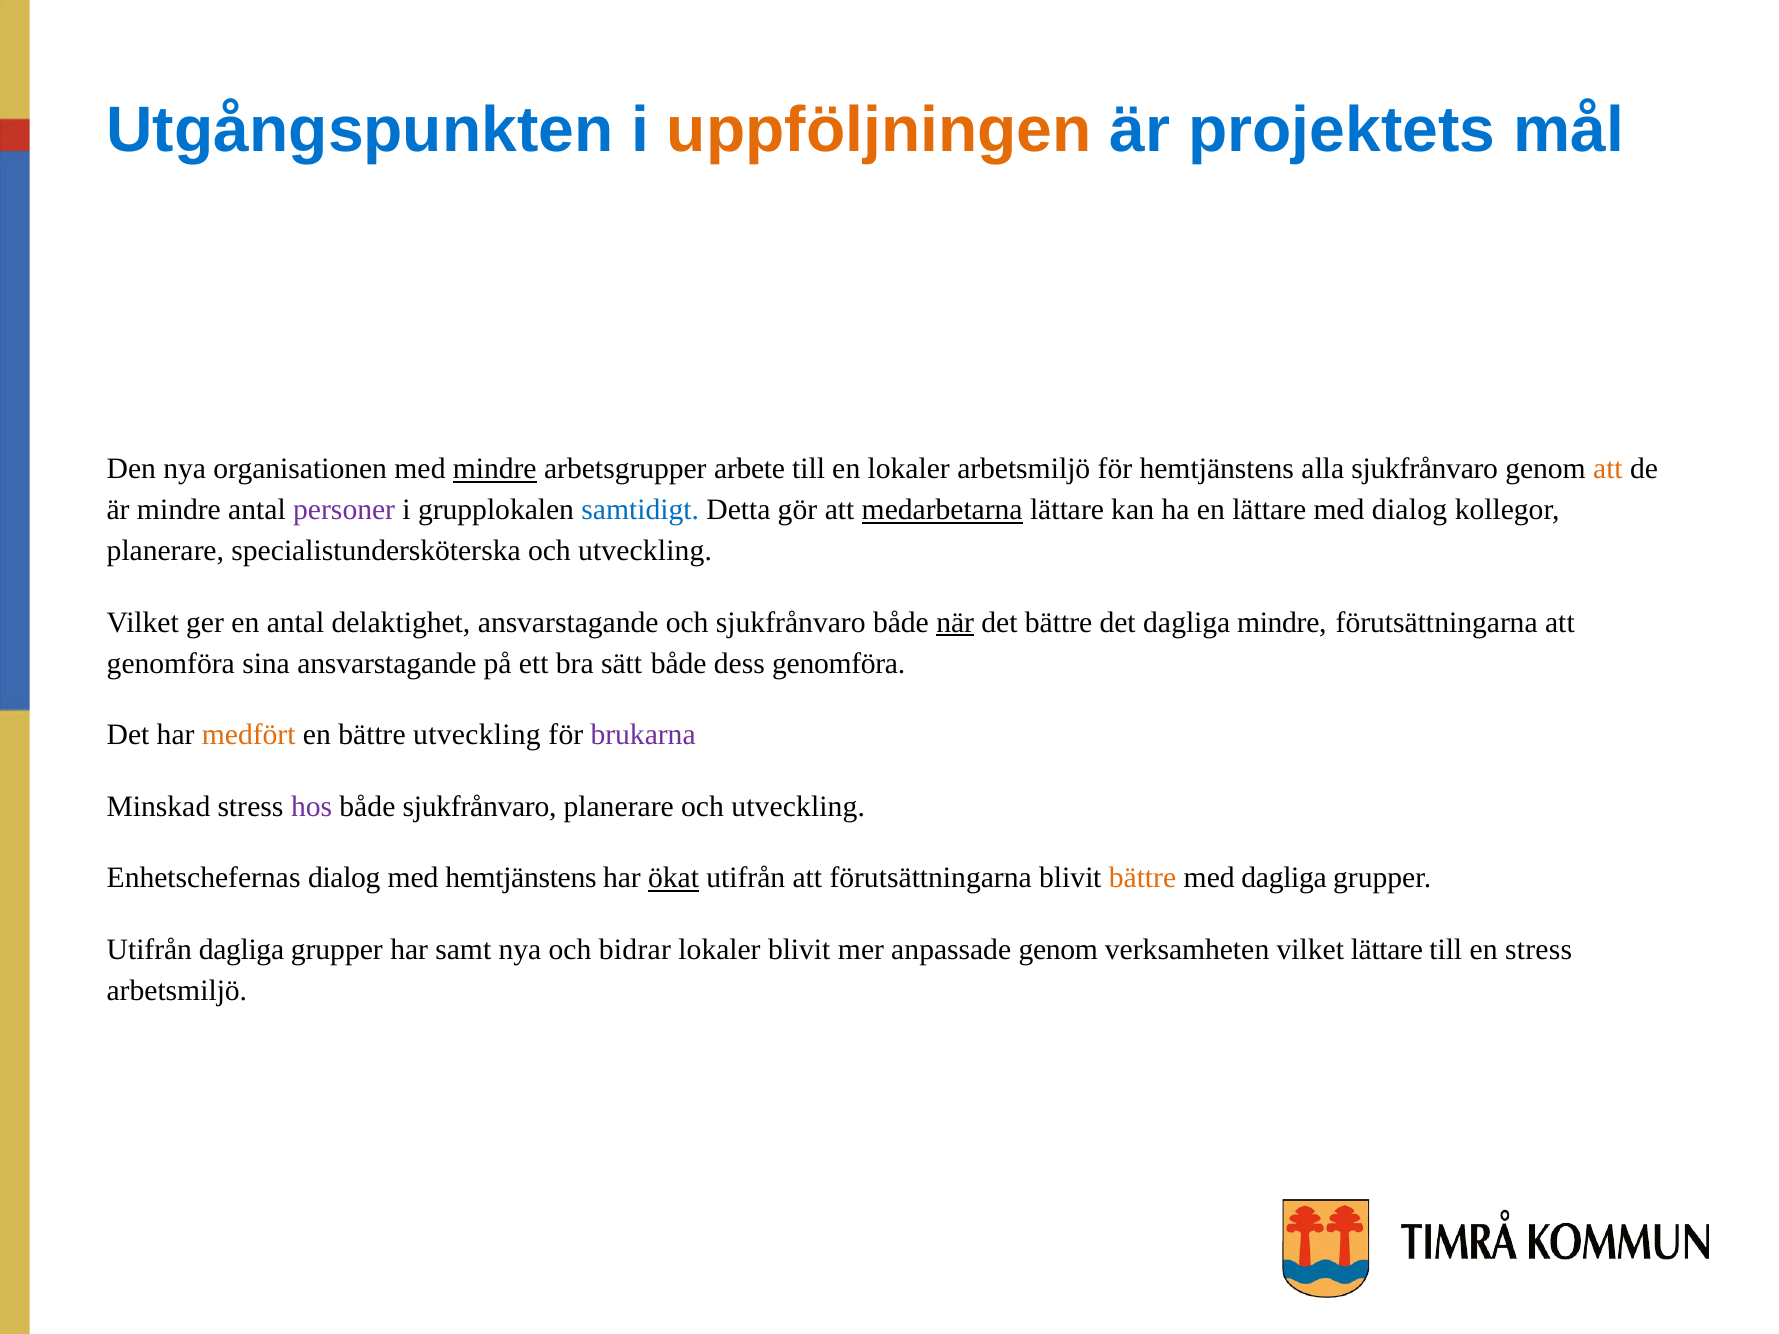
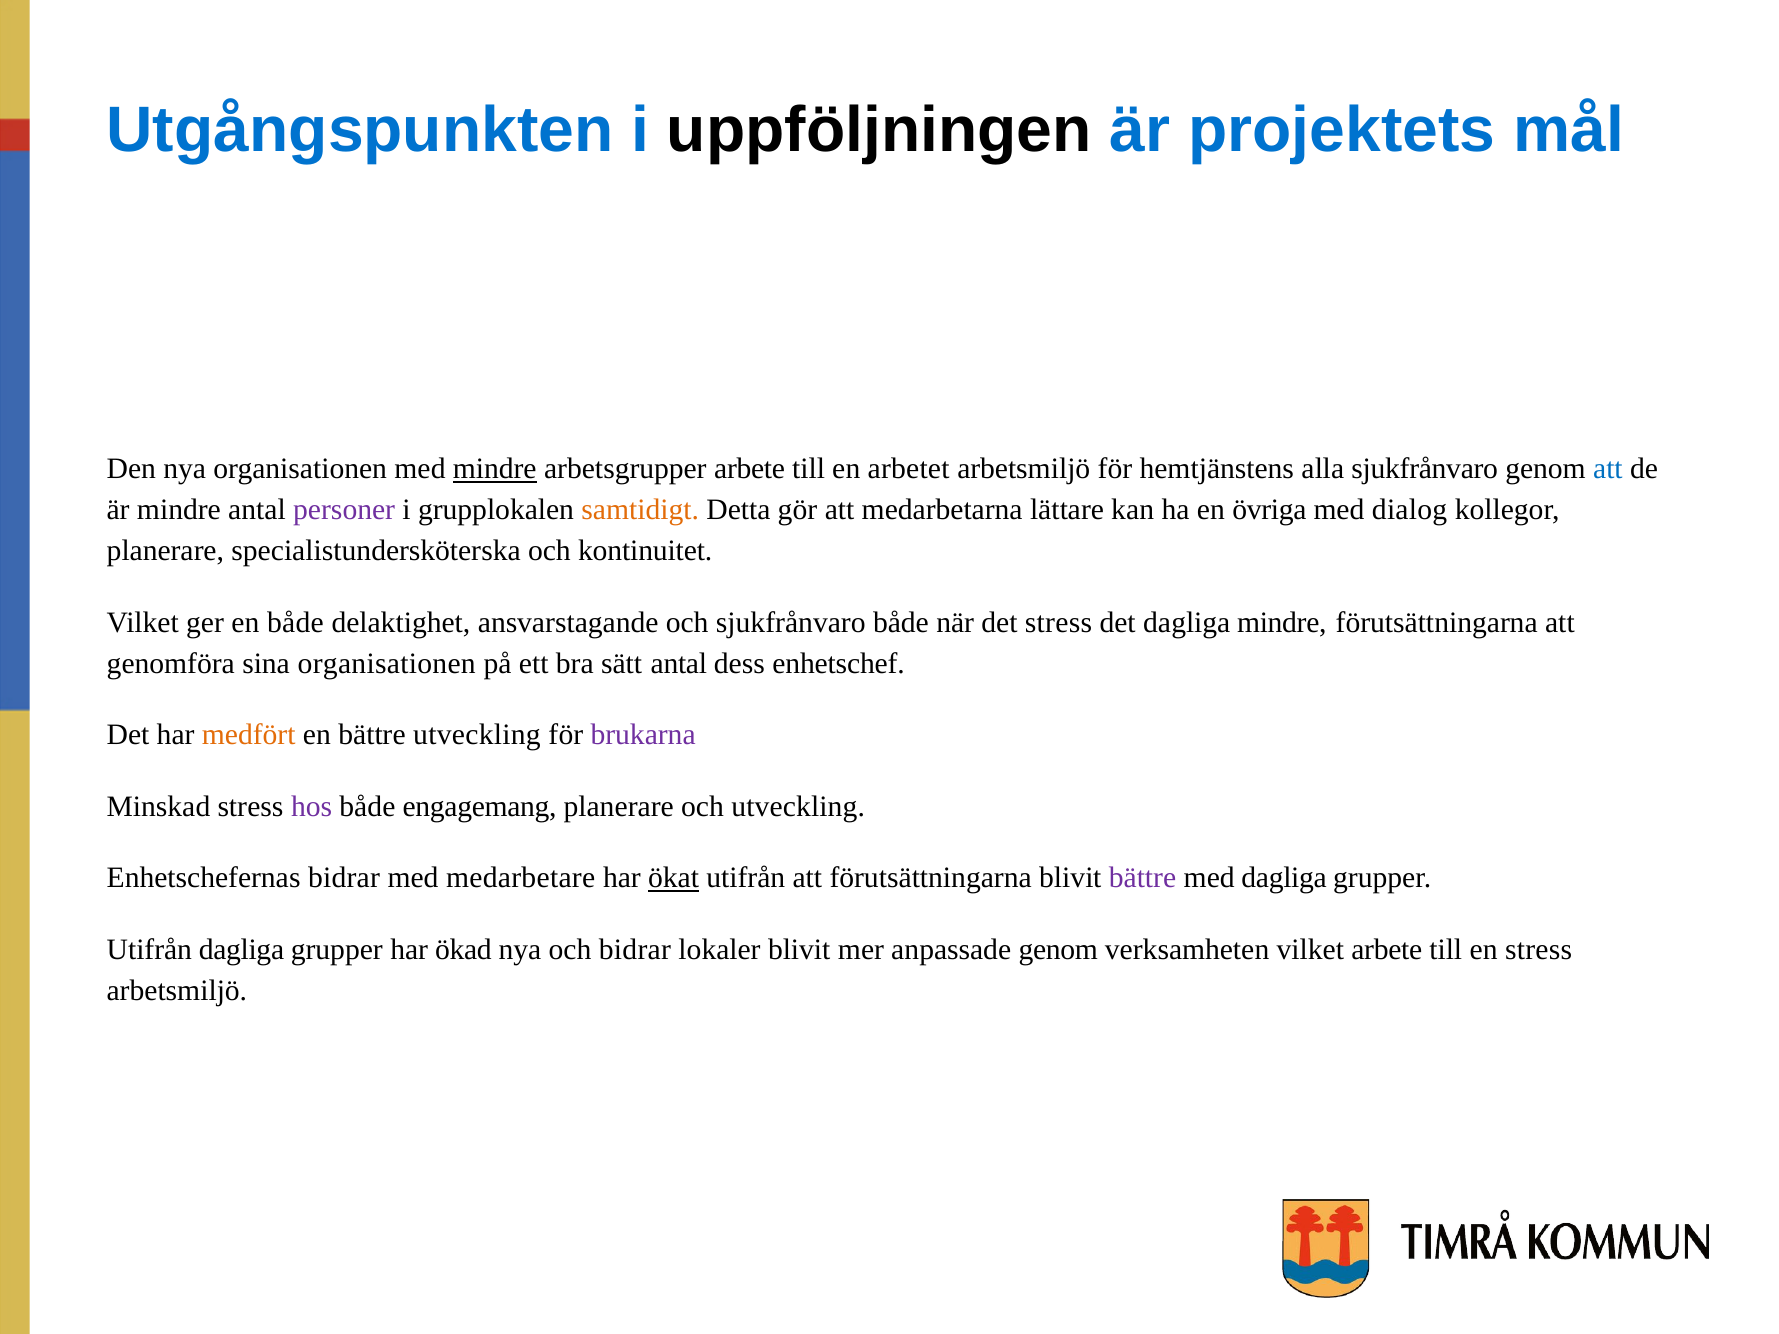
uppföljningen colour: orange -> black (879, 131)
en lokaler: lokaler -> arbetet (909, 469)
att colour: orange -> blue (1608, 469)
samtidigt colour: blue -> orange (640, 510)
medarbetarna underline: present -> none (942, 510)
en lättare: lättare -> övriga (1269, 510)
specialistundersköterska och utveckling: utveckling -> kontinuitet (645, 551)
en antal: antal -> både (295, 623)
när underline: present -> none (955, 623)
det bättre: bättre -> stress (1058, 623)
sina ansvarstagande: ansvarstagande -> organisationen (387, 664)
sätt både: både -> antal (679, 664)
dess genomföra: genomföra -> enhetschef (839, 664)
både sjukfrånvaro: sjukfrånvaro -> engagemang (480, 807)
Enhetschefernas dialog: dialog -> bidrar (344, 878)
med hemtjänstens: hemtjänstens -> medarbetare (521, 878)
bättre colour: orange -> purple (1143, 878)
samt: samt -> ökad (463, 950)
vilket lättare: lättare -> arbete (1387, 950)
